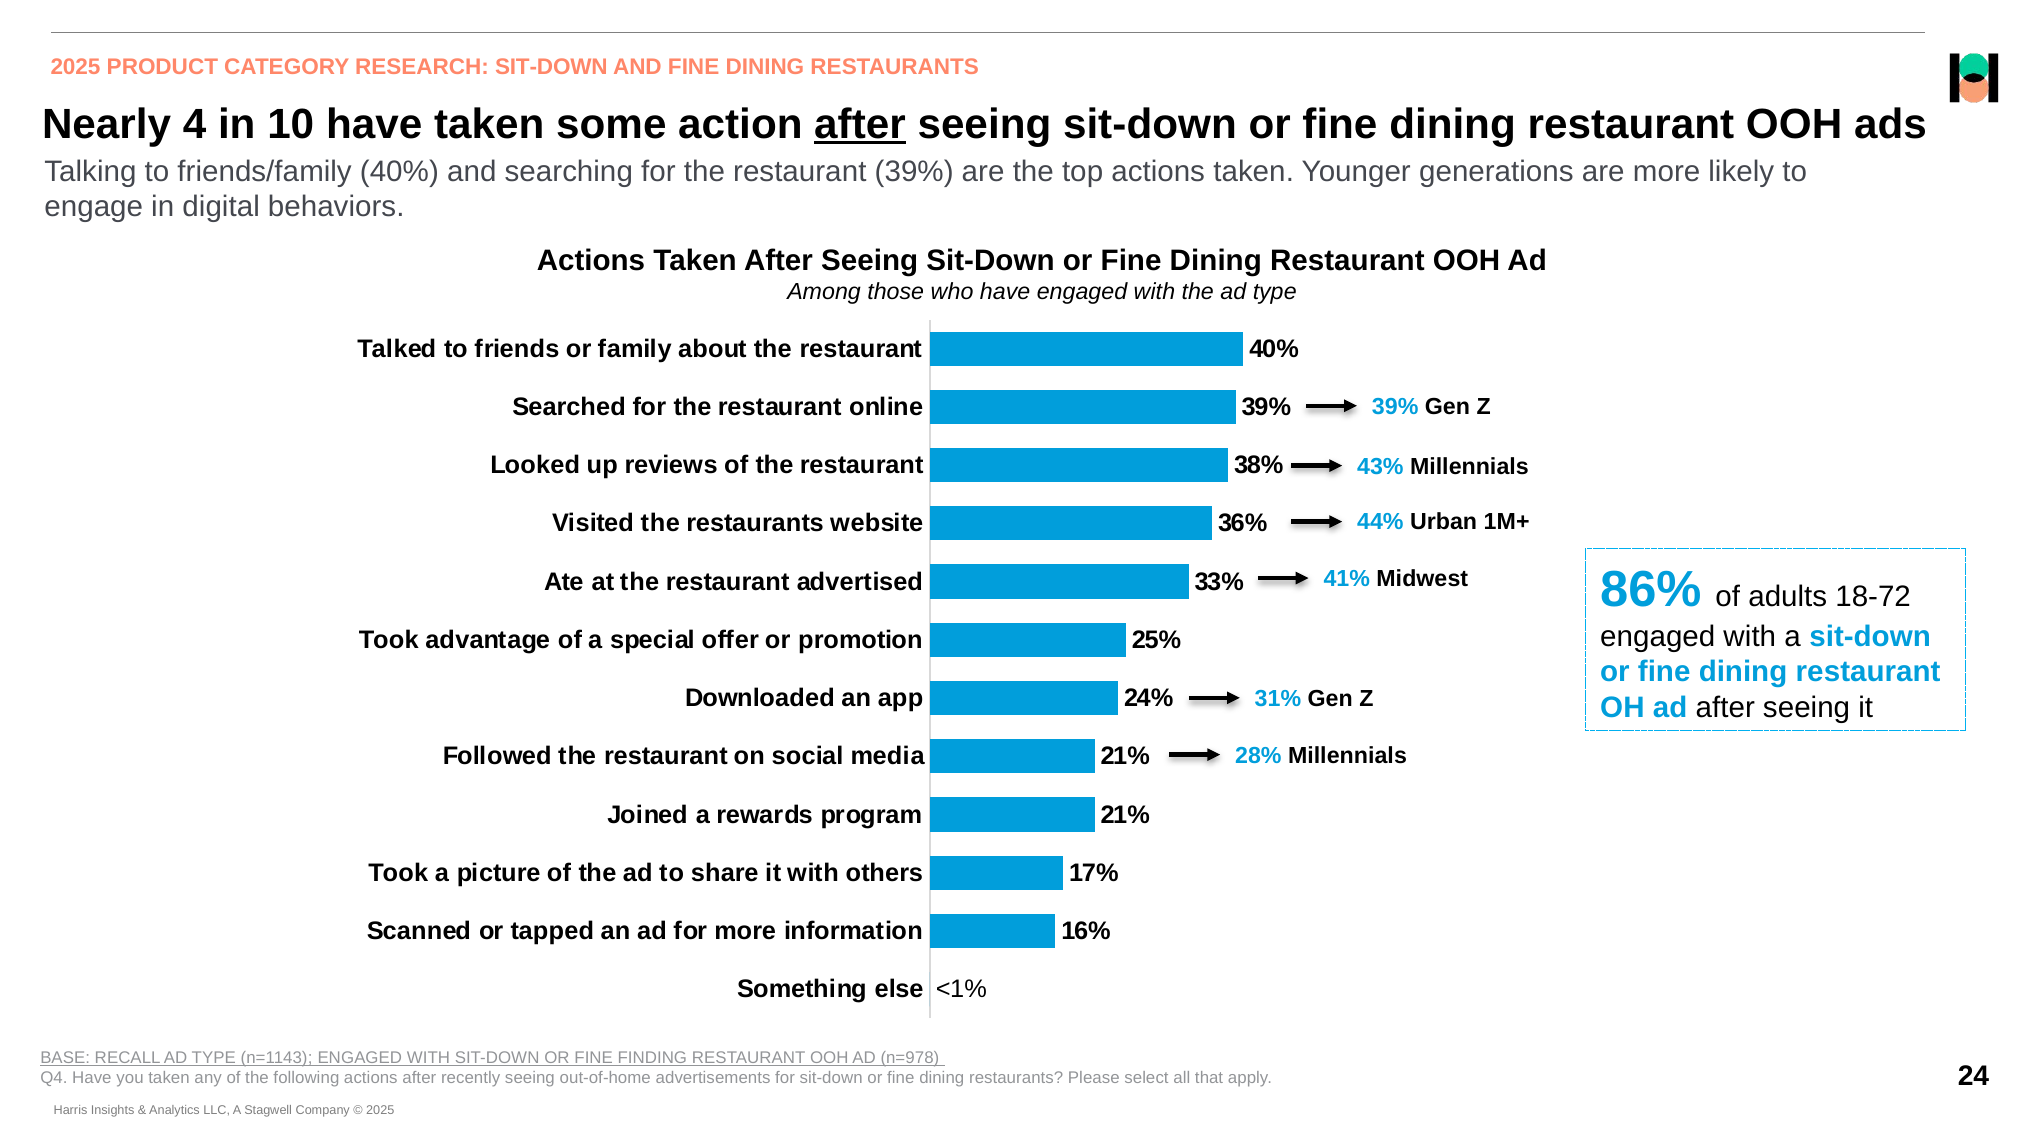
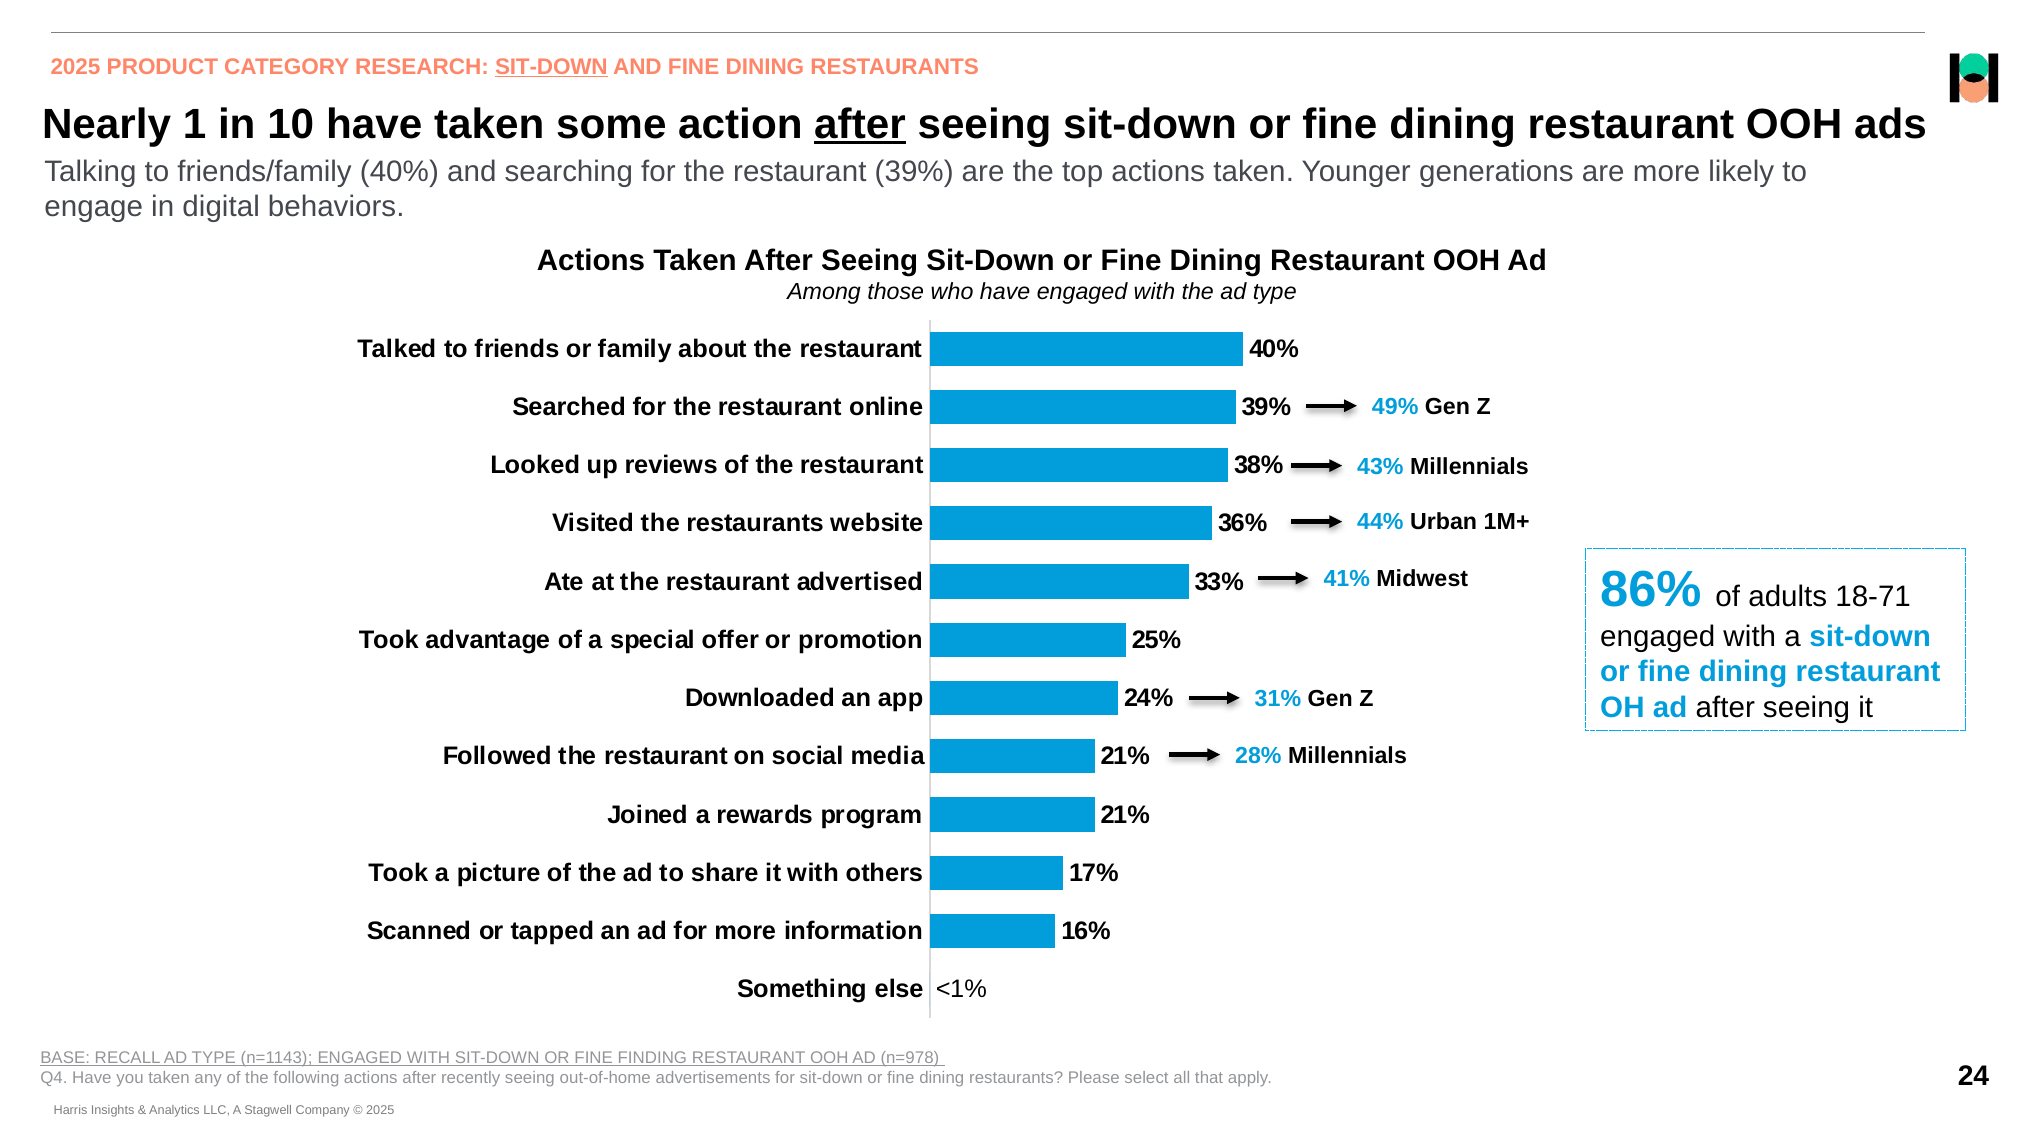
SIT-DOWN underline: none -> present (551, 67)
4: 4 -> 1 (195, 124)
39%: 39% -> 49% (1395, 406)
18-72: 18-72 -> 18-71 (1873, 597)
